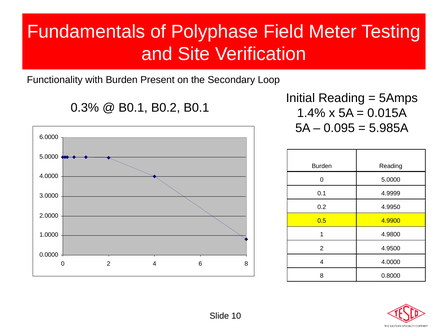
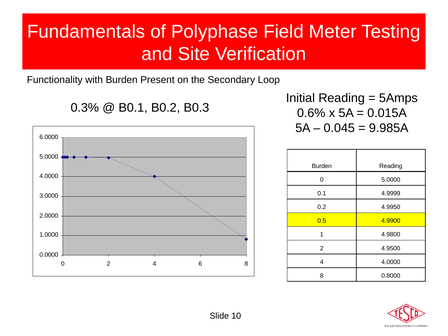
B0.2 B0.1: B0.1 -> B0.3 (196, 108)
1.4%: 1.4% -> 0.6% (311, 113)
0.095: 0.095 -> 0.045 (339, 128)
5.985A: 5.985A -> 9.985A (389, 128)
